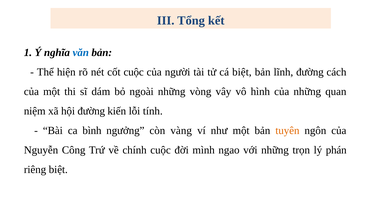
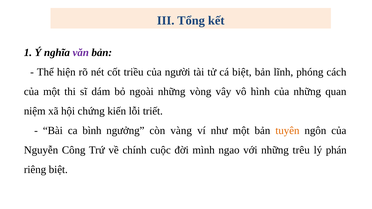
văn colour: blue -> purple (81, 53)
cốt cuộc: cuộc -> triều (134, 72)
lĩnh đường: đường -> phóng (310, 72)
hội đường: đường -> chứng (91, 111)
tính: tính -> triết (153, 111)
trọn: trọn -> trêu (301, 150)
